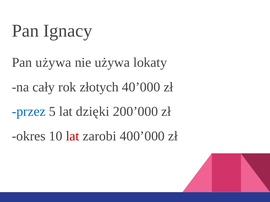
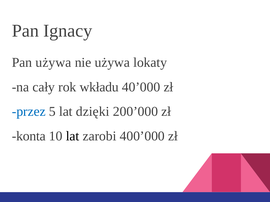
złotych: złotych -> wkładu (99, 87)
okres: okres -> konta (29, 136)
lat colour: red -> black (73, 136)
